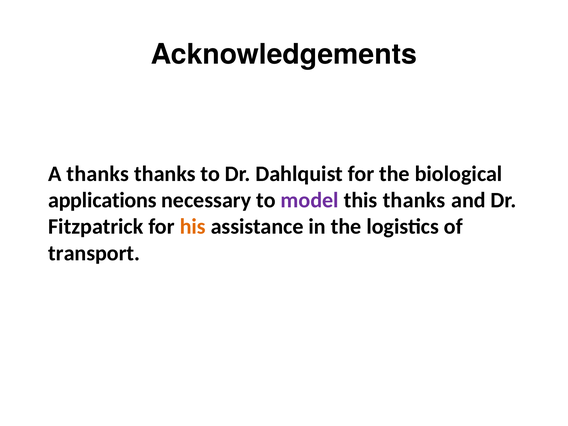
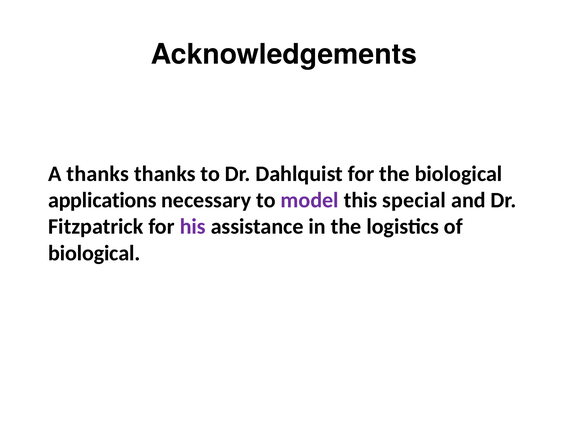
this thanks: thanks -> special (414, 200)
his colour: orange -> purple (193, 227)
transport: transport -> biological (94, 253)
